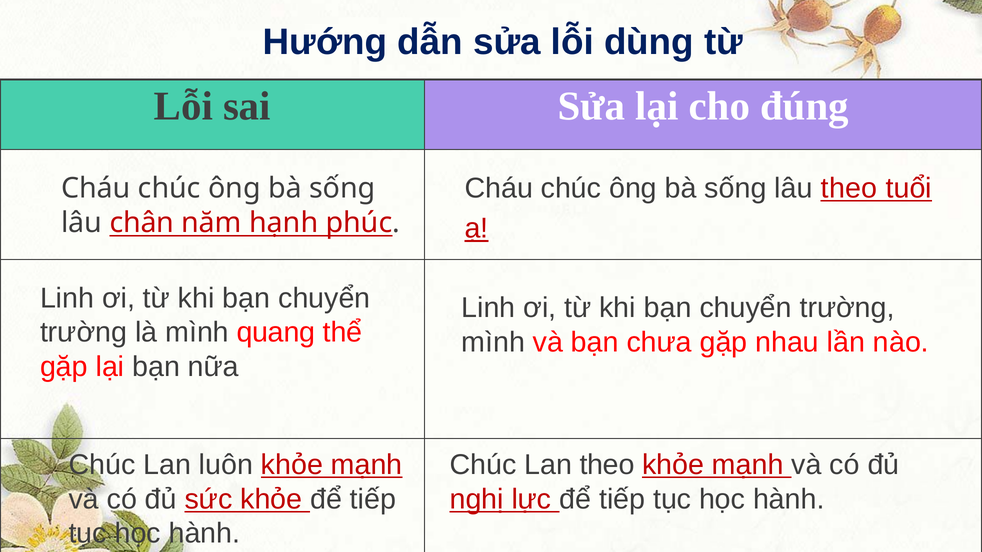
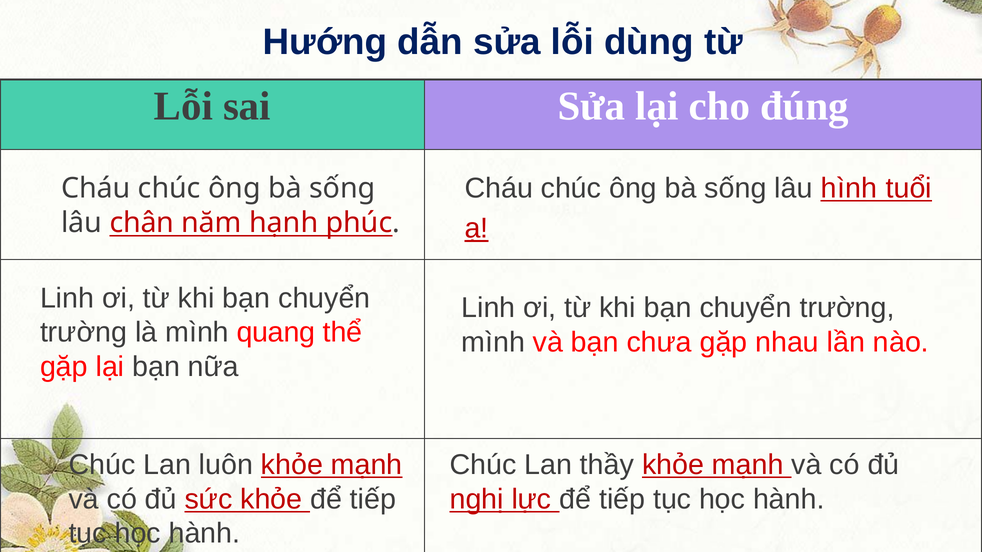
lâu theo: theo -> hình (849, 189)
Lan theo: theo -> thầy (607, 465)
